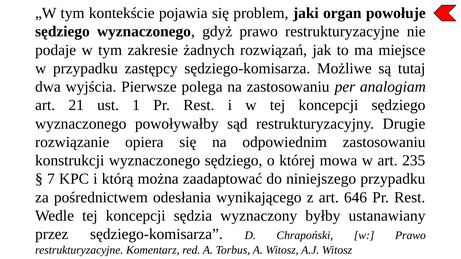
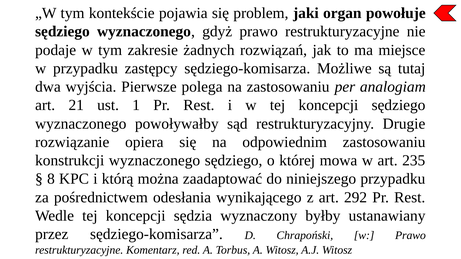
7: 7 -> 8 (51, 179)
646: 646 -> 292 (356, 198)
